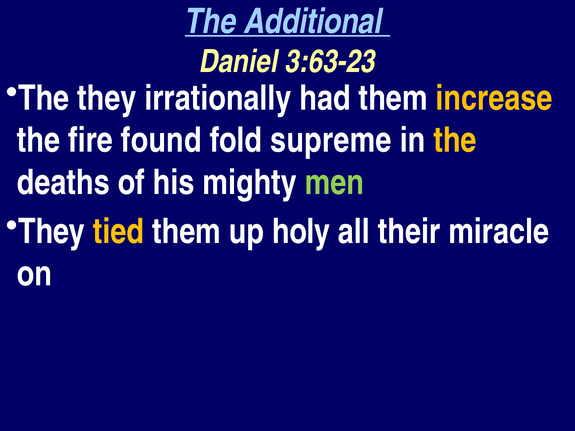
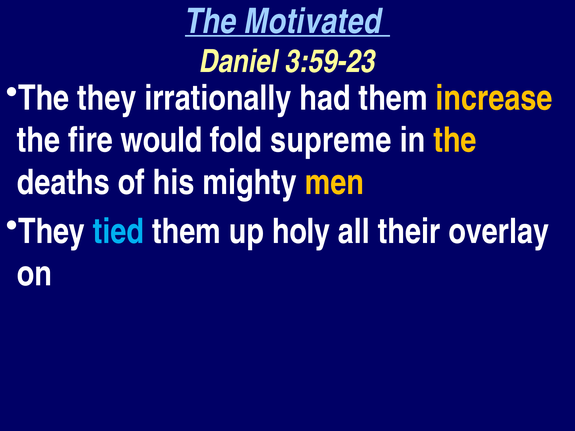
Additional: Additional -> Motivated (313, 22)
3:63-23: 3:63-23 -> 3:59-23 (330, 62)
found: found -> would (162, 140)
men colour: light green -> yellow (335, 183)
tied colour: yellow -> light blue (118, 232)
miracle: miracle -> overlay (499, 232)
